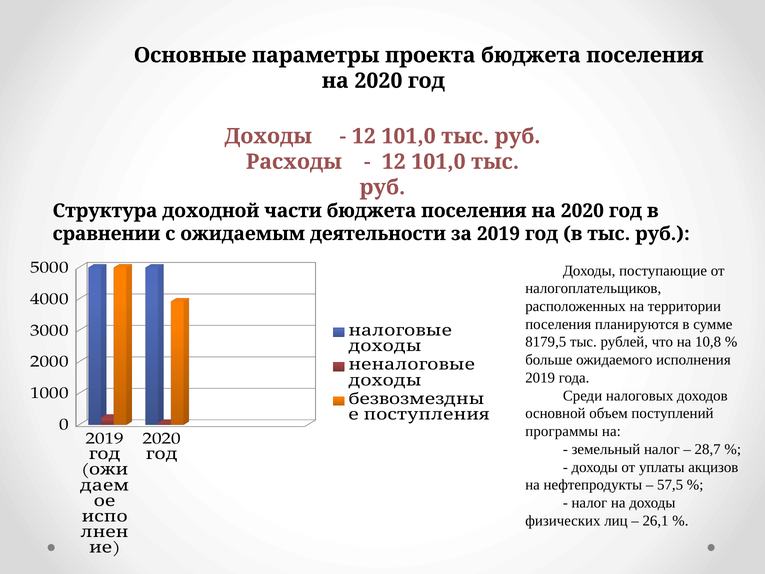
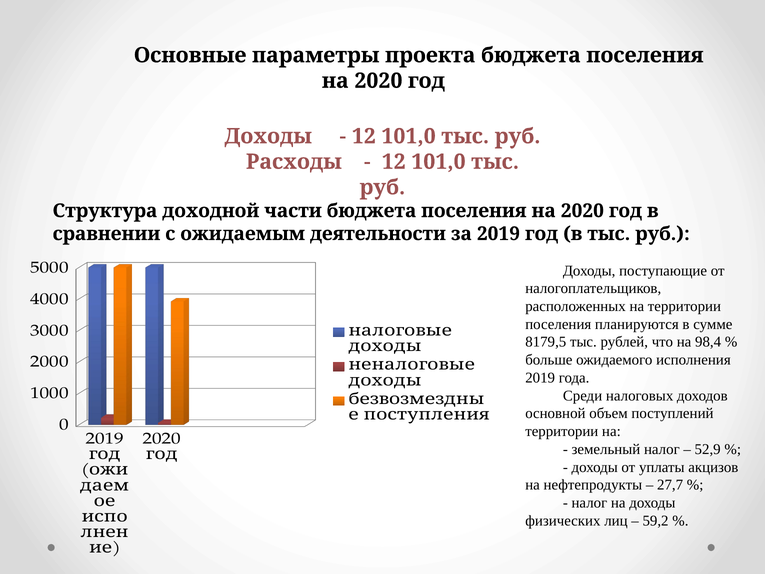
10,8: 10,8 -> 98,4 (708, 342)
программы: программы -> территории (562, 431)
28,7: 28,7 -> 52,9 (708, 449)
57,5: 57,5 -> 27,7 (670, 485)
26,1: 26,1 -> 59,2 (656, 521)
